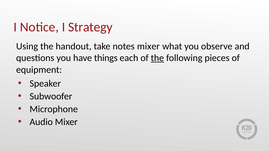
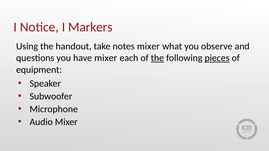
Strategy: Strategy -> Markers (90, 27)
have things: things -> mixer (106, 58)
pieces underline: none -> present (217, 58)
